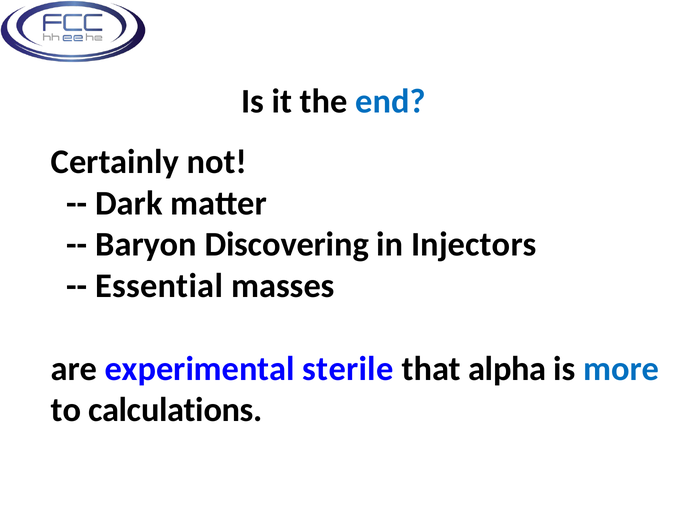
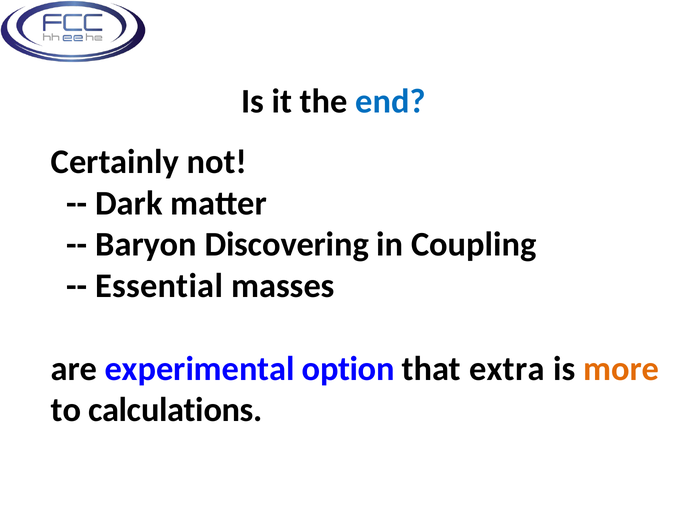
Injectors: Injectors -> Coupling (474, 244)
sterile: sterile -> option (348, 368)
alpha: alpha -> extra (507, 368)
more colour: blue -> orange (621, 368)
